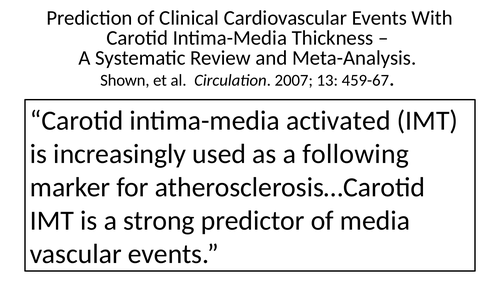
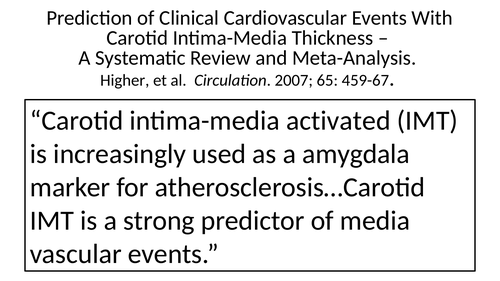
Shown: Shown -> Higher (125, 80)
13: 13 -> 65 (327, 80)
following: following -> amygdala (356, 154)
